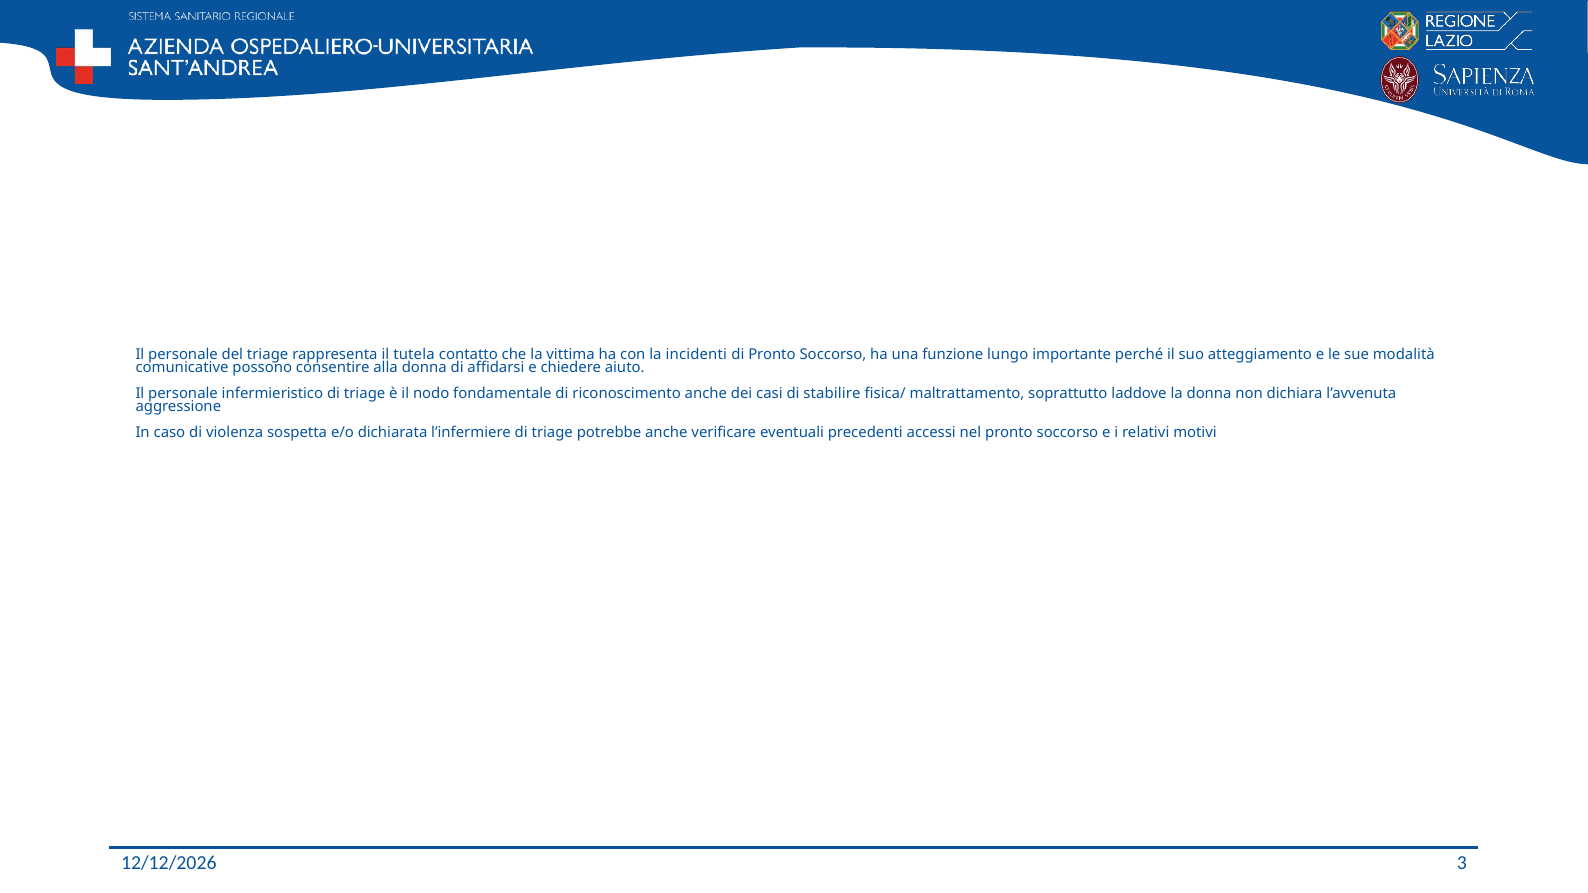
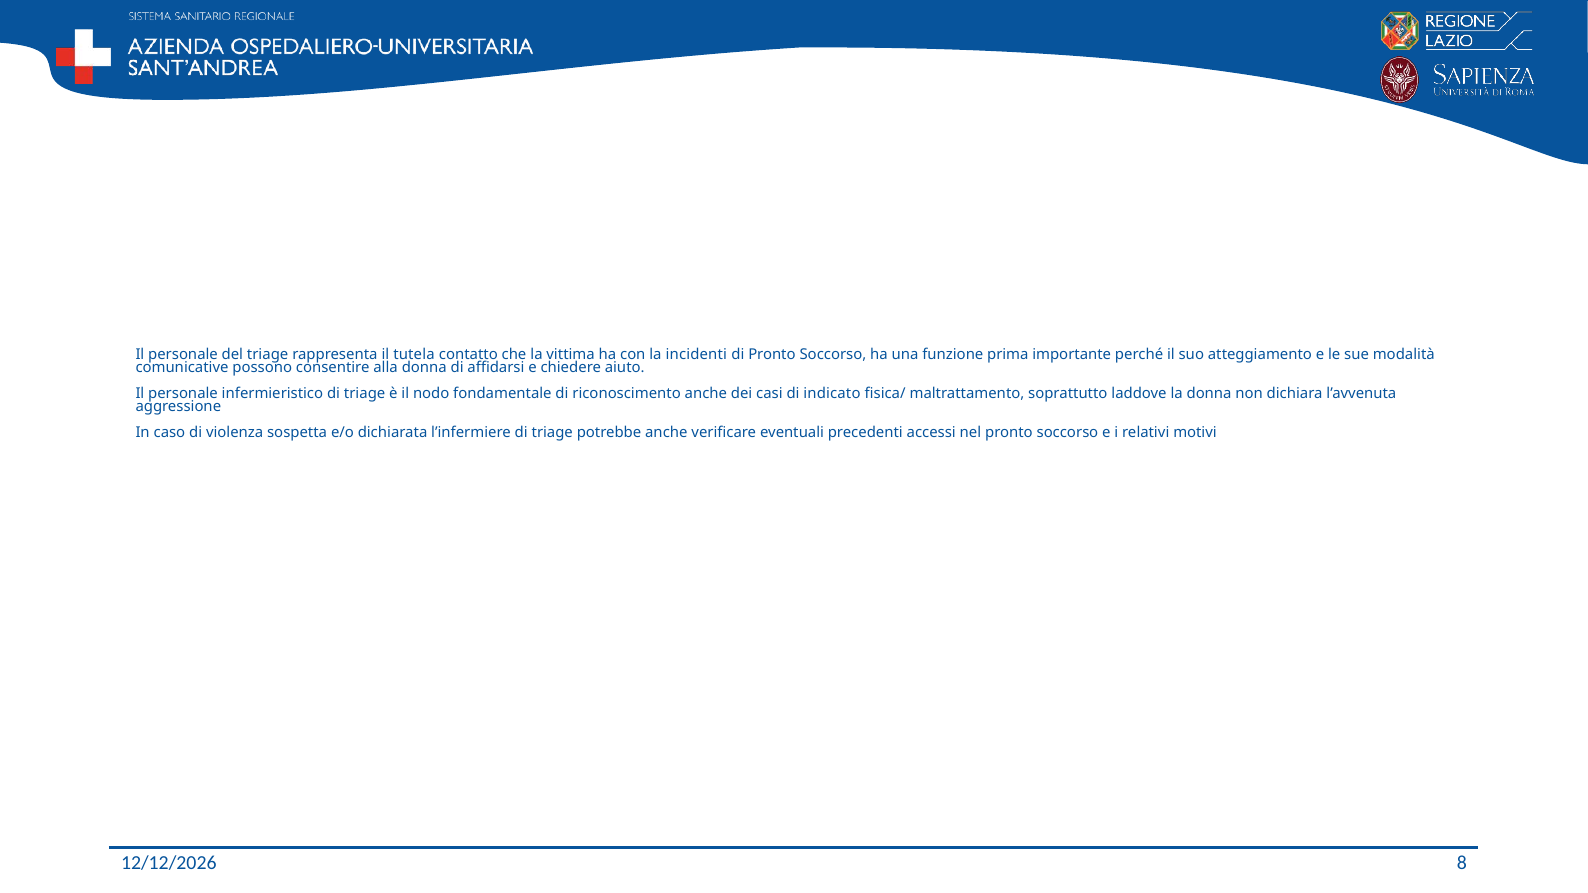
lungo: lungo -> prima (1008, 355)
stabilire: stabilire -> indicato (832, 394)
3: 3 -> 8 (1462, 863)
